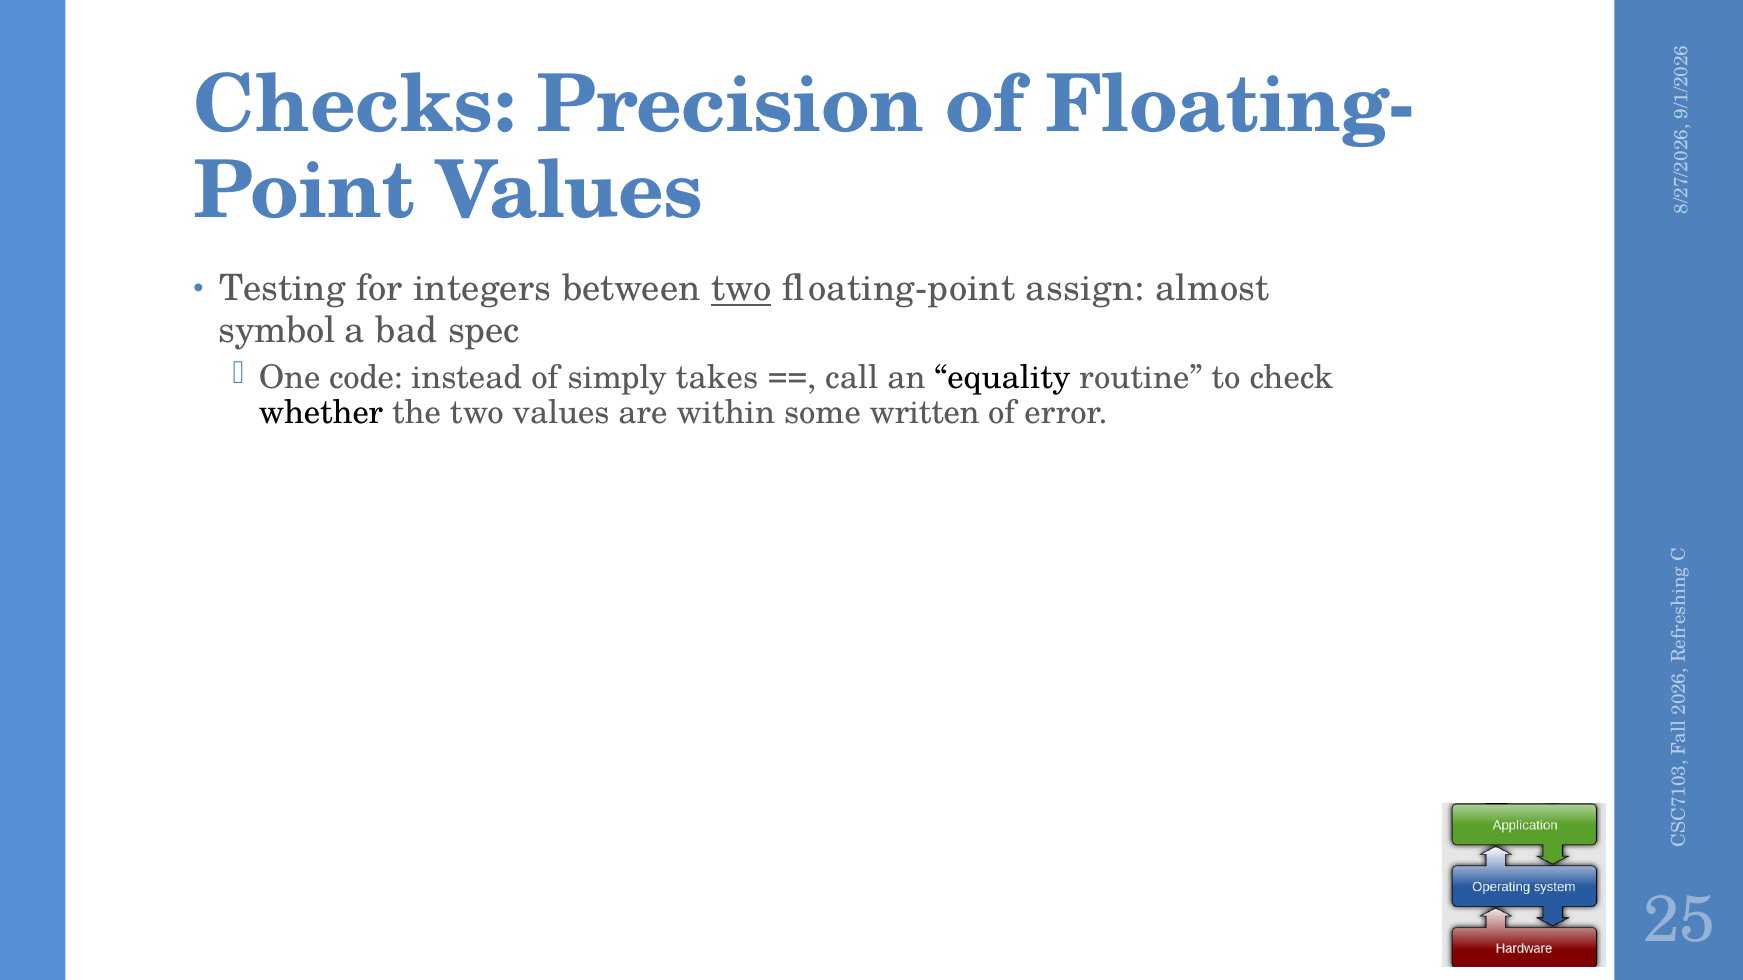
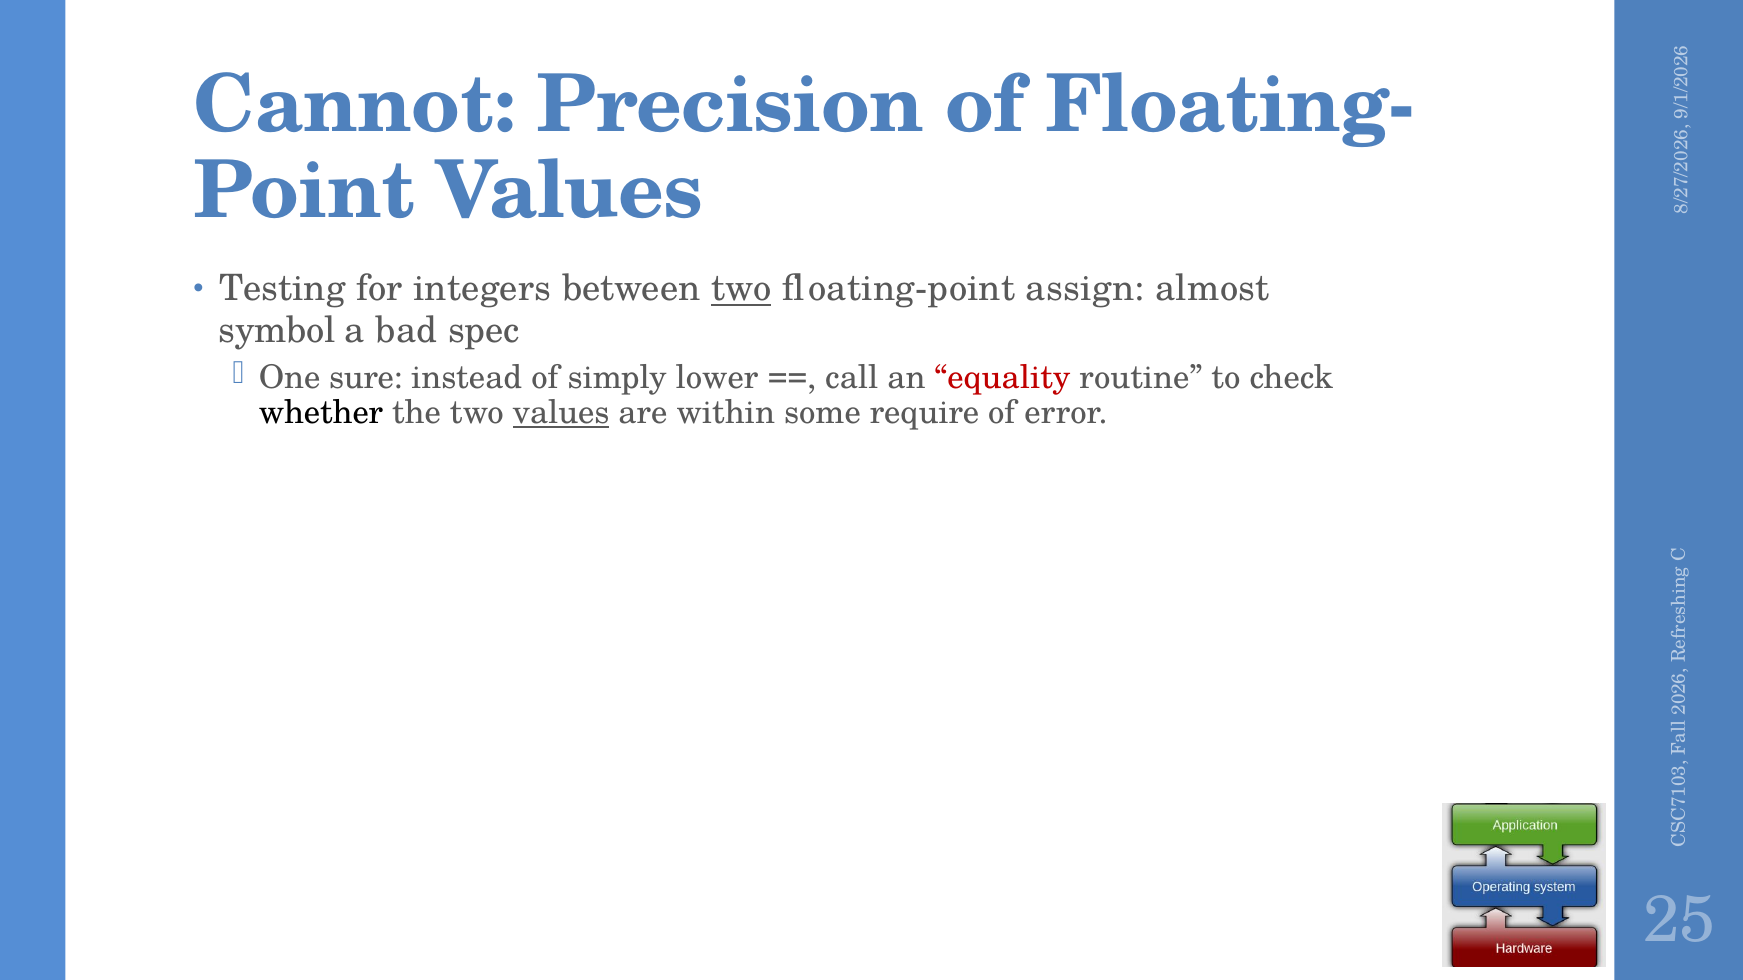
Checks: Checks -> Cannot (355, 105)
code: code -> sure (366, 377)
takes: takes -> lower (717, 377)
equality colour: black -> red (1003, 377)
values underline: none -> present (561, 413)
written: written -> require (925, 413)
